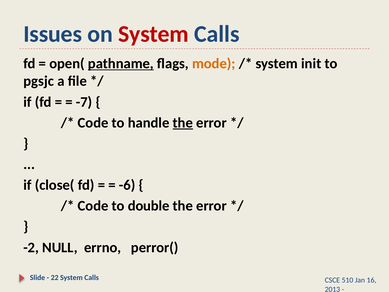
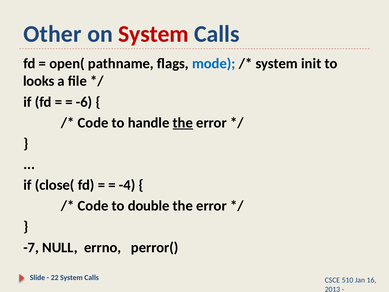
Issues: Issues -> Other (52, 34)
pathname underline: present -> none (121, 64)
mode colour: orange -> blue (214, 64)
pgsjc: pgsjc -> looks (39, 81)
-7: -7 -> -6 (84, 102)
-6: -6 -> -4 (127, 185)
-2: -2 -> -7 (31, 247)
